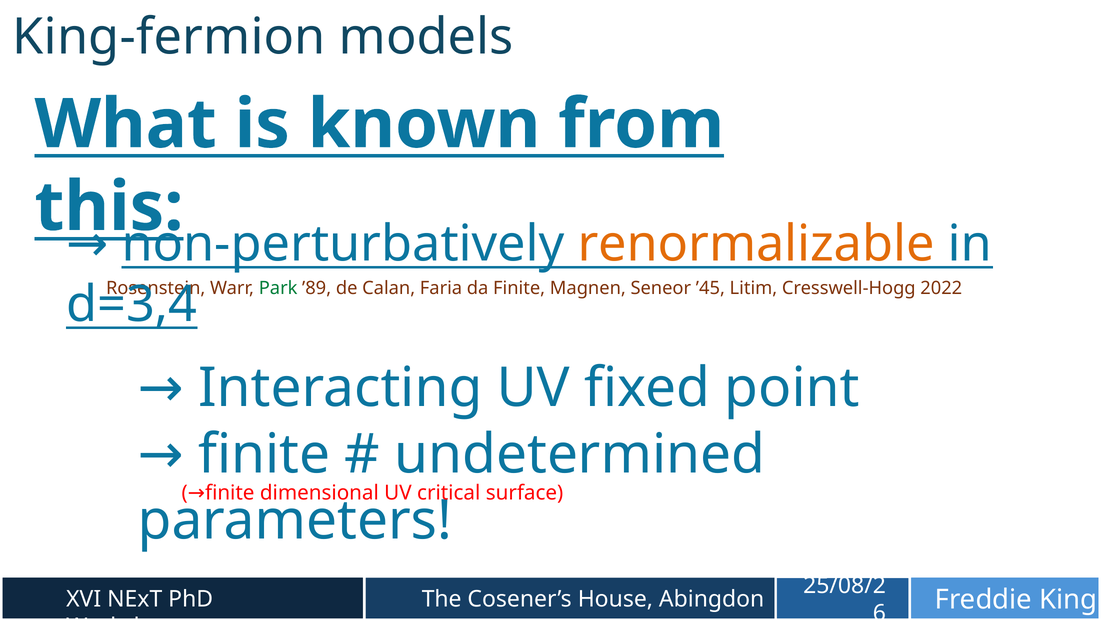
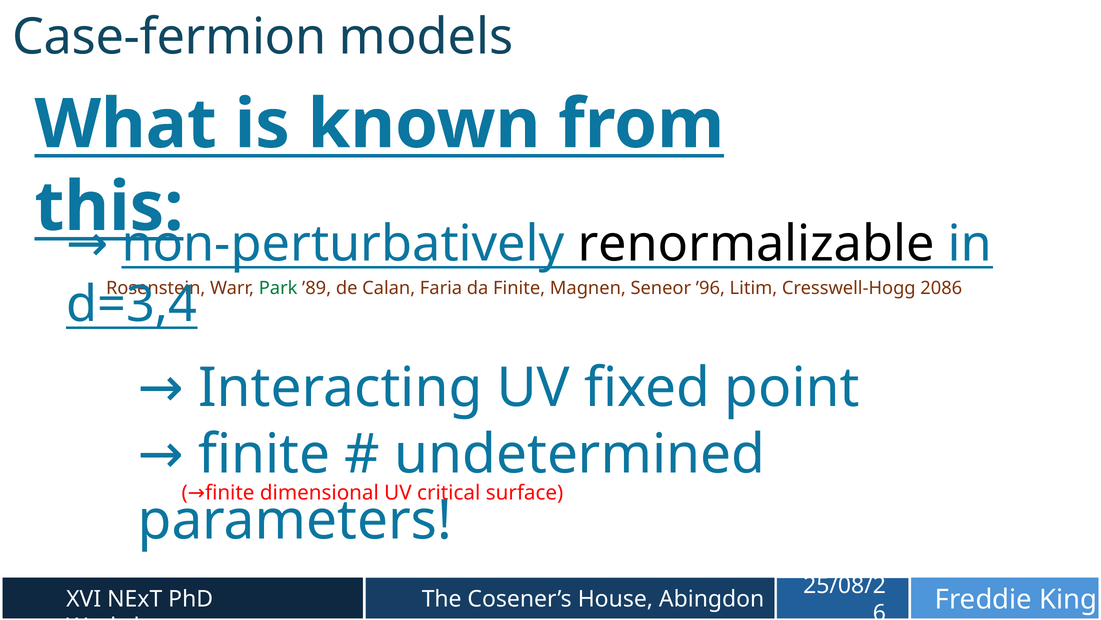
King-fermion: King-fermion -> Case-fermion (169, 37)
renormalizable colour: orange -> black (756, 244)
’45: ’45 -> ’96 (710, 288)
2022: 2022 -> 2086 (941, 288)
